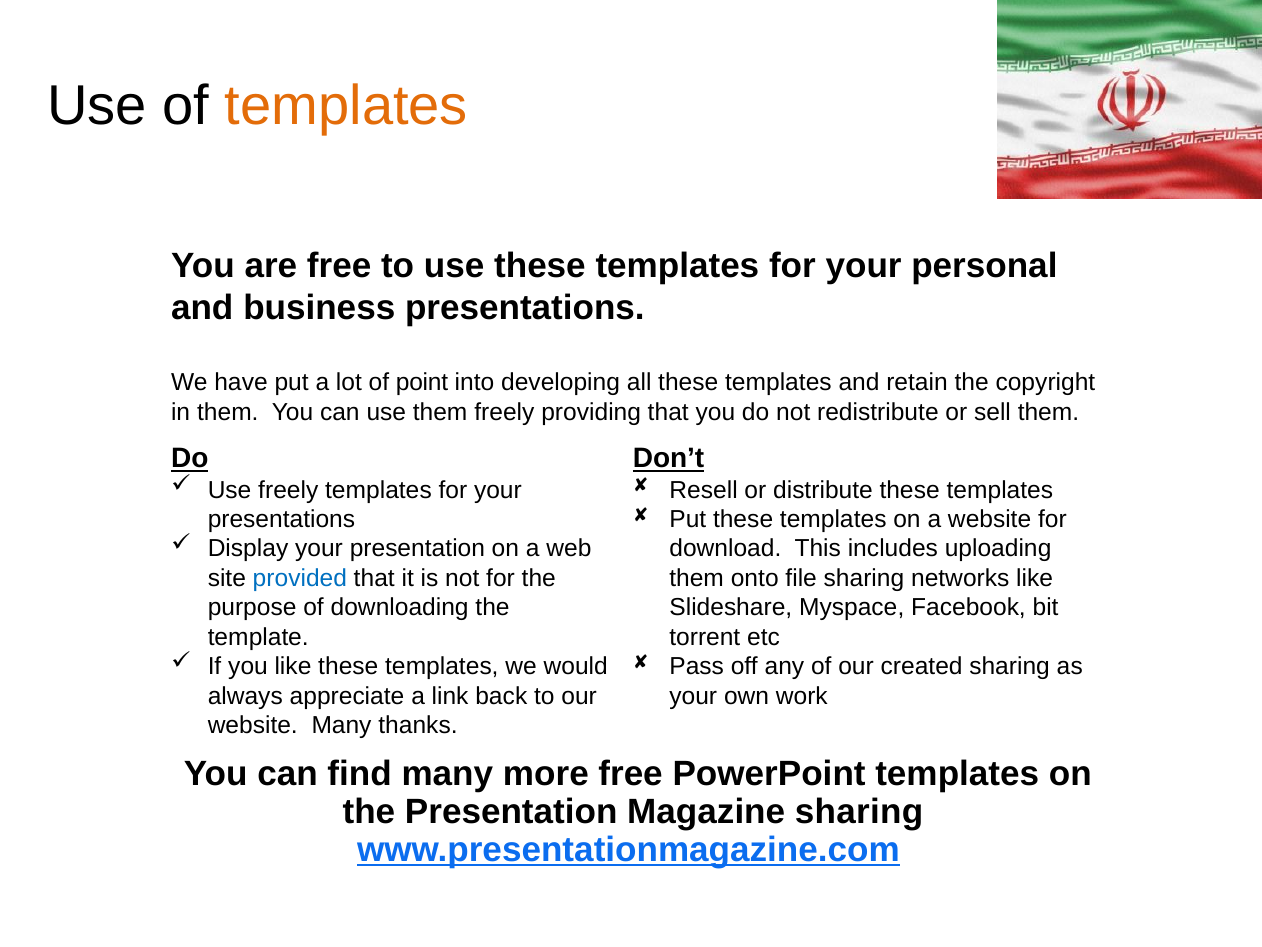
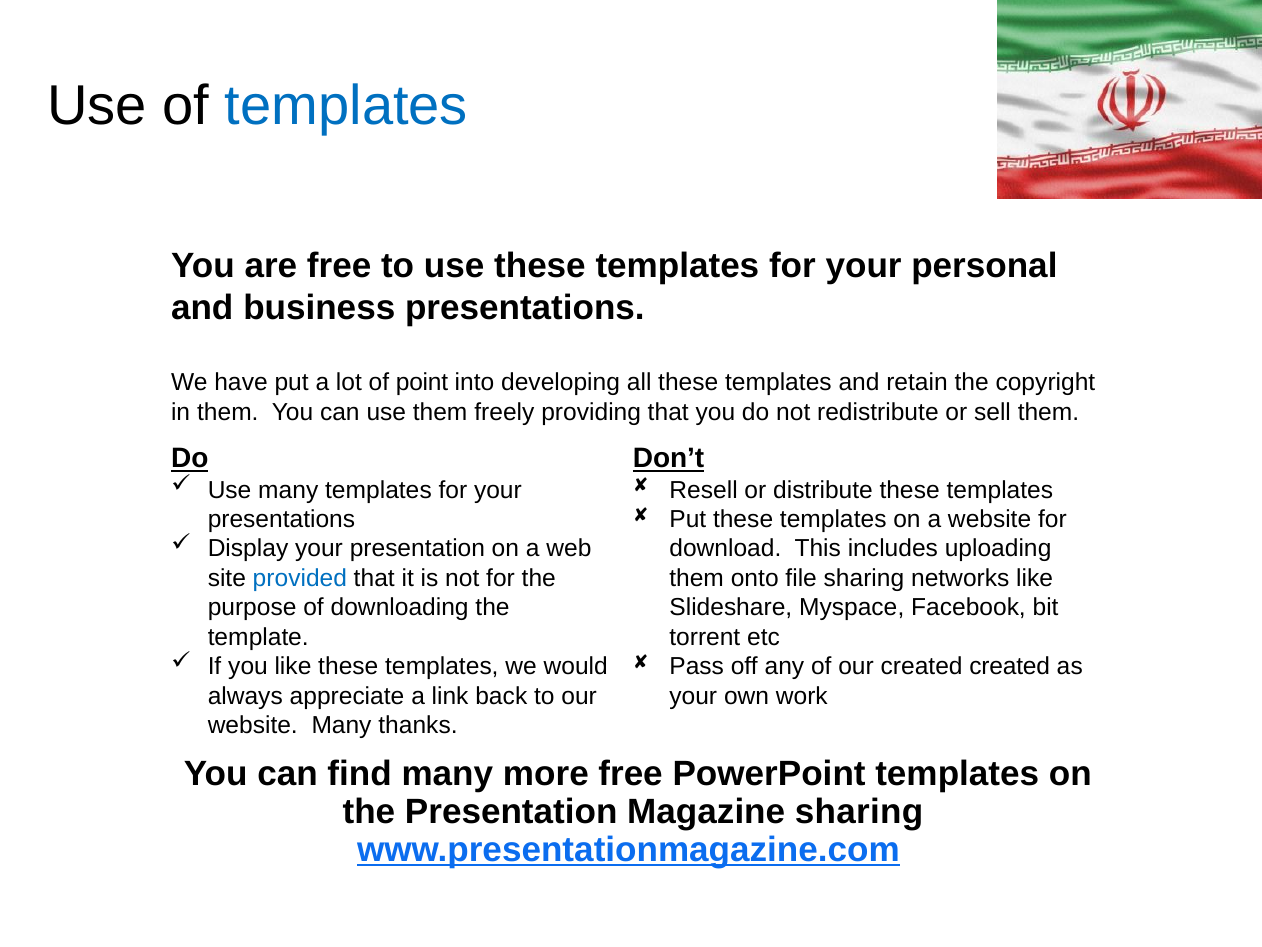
templates colour: orange -> blue (346, 105)
Use freely: freely -> many (288, 490)
created sharing: sharing -> created (1010, 666)
